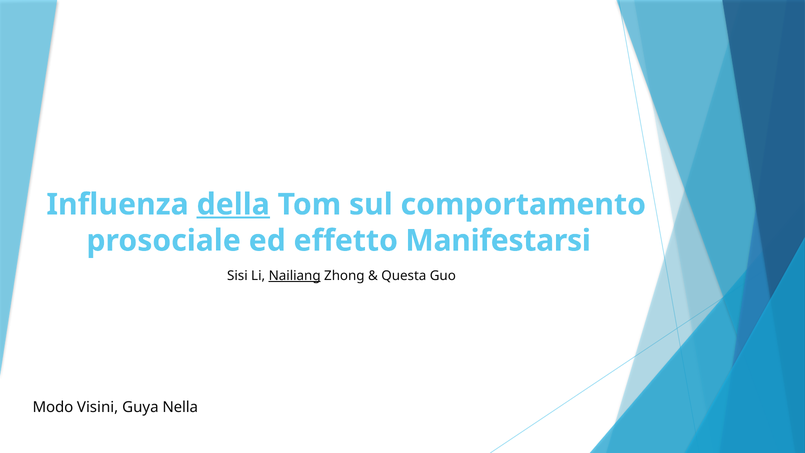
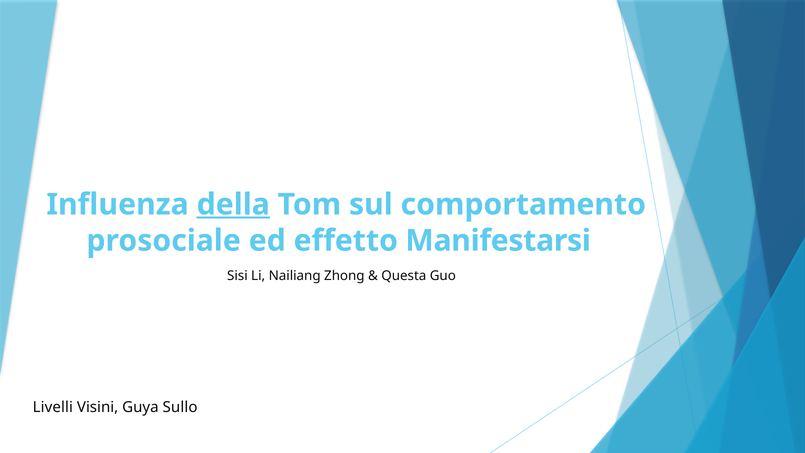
Nailiang underline: present -> none (295, 276)
Modo: Modo -> Livelli (53, 407)
Nella: Nella -> Sullo (180, 407)
